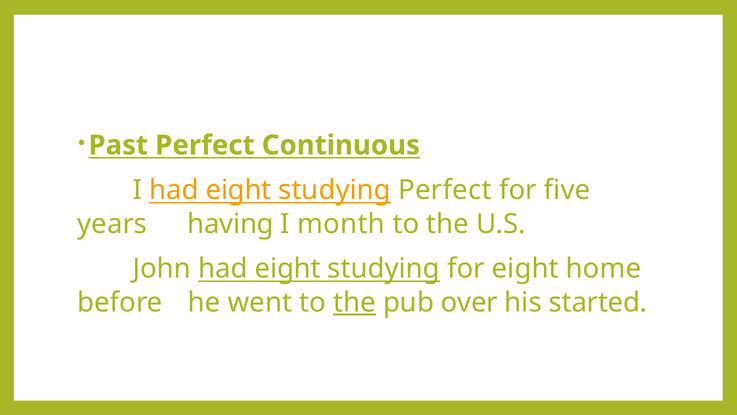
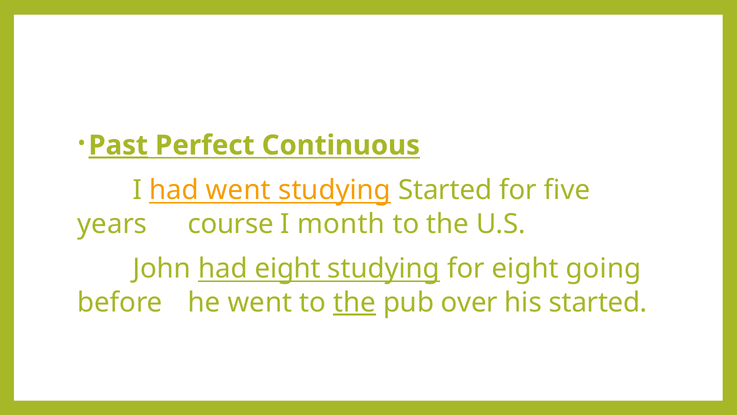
Past underline: none -> present (118, 145)
I had eight: eight -> went (238, 190)
studying Perfect: Perfect -> Started (445, 190)
having: having -> course (231, 224)
home: home -> going (604, 268)
